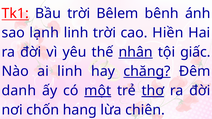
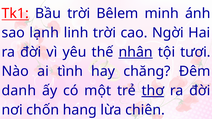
bênh: bênh -> minh (162, 13)
Hiền: Hiền -> Ngời (168, 33)
giấc: giấc -> tươi (195, 52)
ai linh: linh -> tình (70, 71)
chăng underline: present -> none (147, 71)
một underline: present -> none (98, 91)
